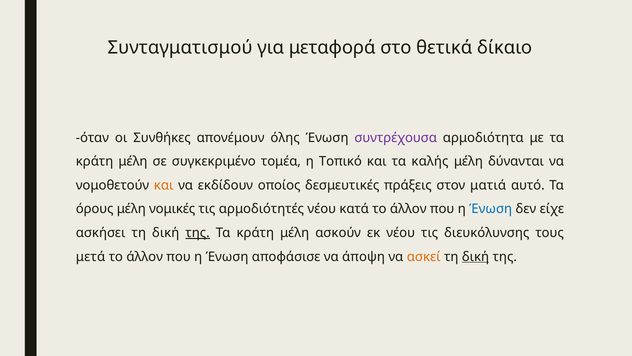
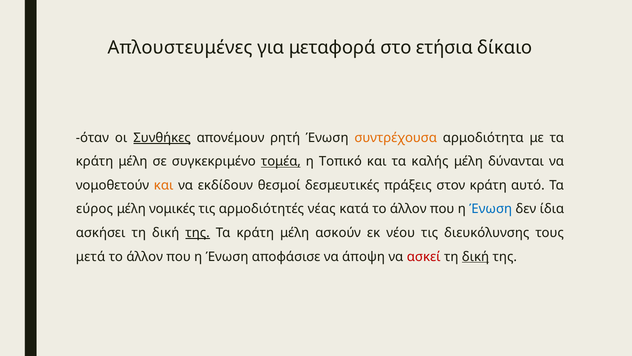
Συνταγματισμού: Συνταγματισμού -> Απλουστευμένες (180, 48)
θετικά: θετικά -> ετήσια (444, 48)
Συνθήκες underline: none -> present (162, 138)
όλης: όλης -> ρητή (285, 138)
συντρέχουσα colour: purple -> orange (396, 138)
τομέα underline: none -> present (281, 161)
οποίος: οποίος -> θεσμοί (279, 185)
στον ματιά: ματιά -> κράτη (488, 185)
όρους: όρους -> εύρος (95, 209)
αρμοδιότητές νέου: νέου -> νέας (322, 209)
είχε: είχε -> ίδια (552, 209)
ασκεί colour: orange -> red (424, 256)
